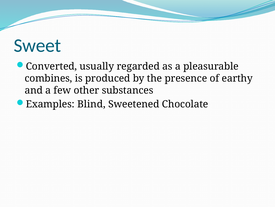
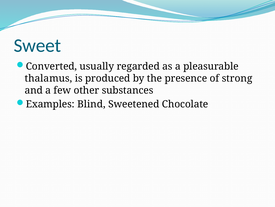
combines: combines -> thalamus (48, 78)
earthy: earthy -> strong (237, 78)
